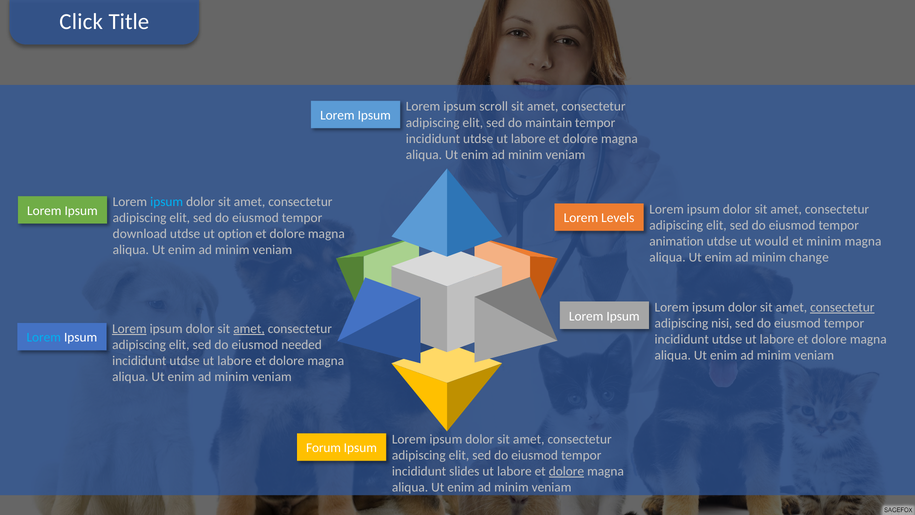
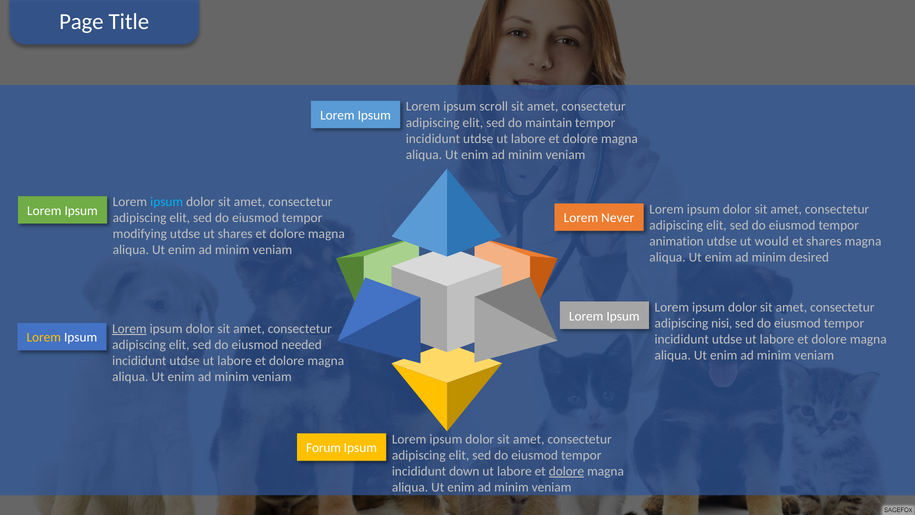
Click: Click -> Page (81, 22)
Levels: Levels -> Never (618, 218)
download: download -> modifying (140, 234)
ut option: option -> shares (235, 234)
et minim: minim -> shares (824, 241)
change: change -> desired (809, 257)
consectetur underline: present -> none (842, 307)
amet underline: present -> none (249, 329)
Lorem colour: light blue -> yellow (44, 337)
slides: slides -> down (464, 471)
